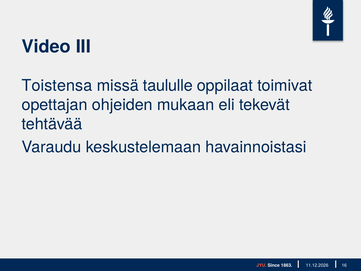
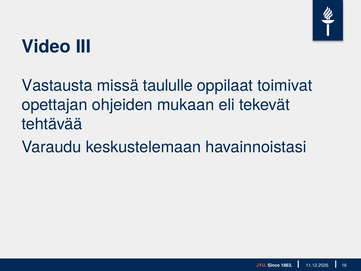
Toistensa: Toistensa -> Vastausta (57, 85)
